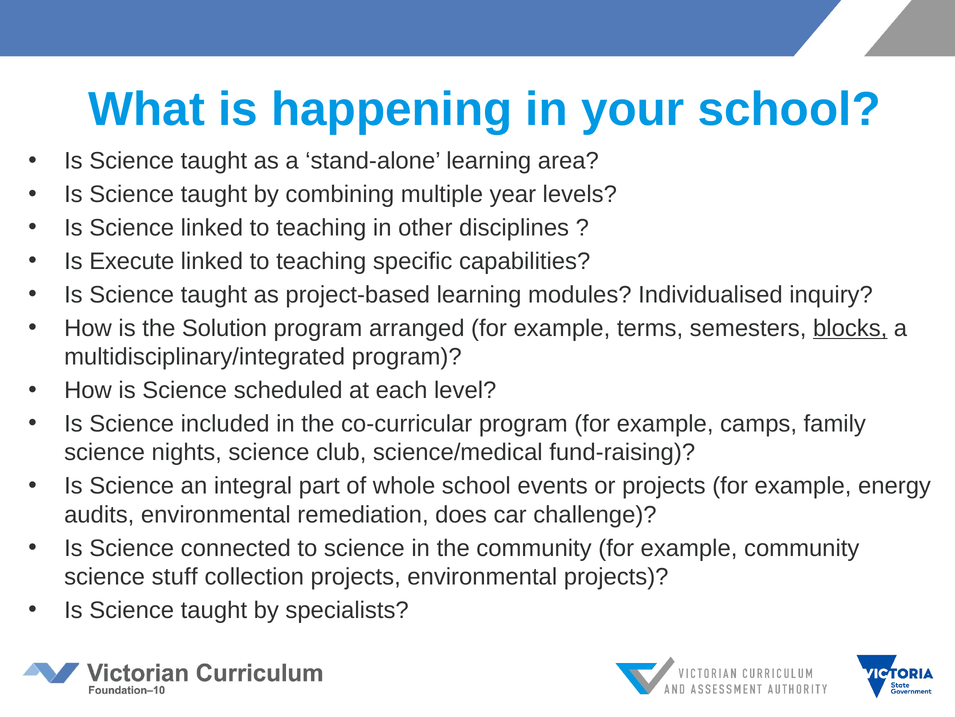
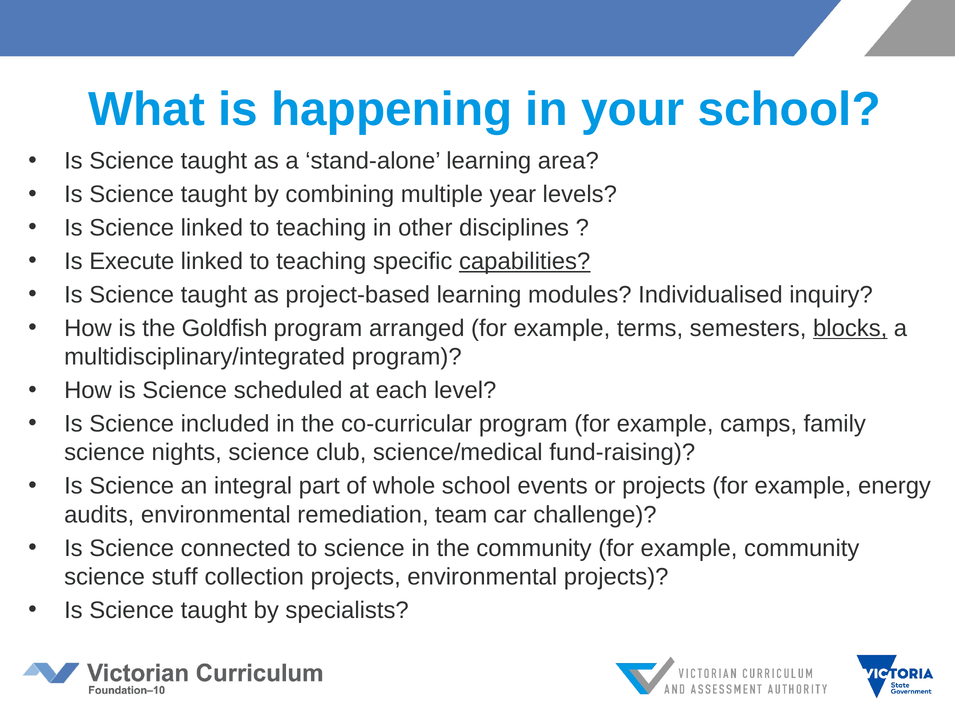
capabilities underline: none -> present (525, 261)
Solution: Solution -> Goldfish (225, 328)
does: does -> team (461, 514)
